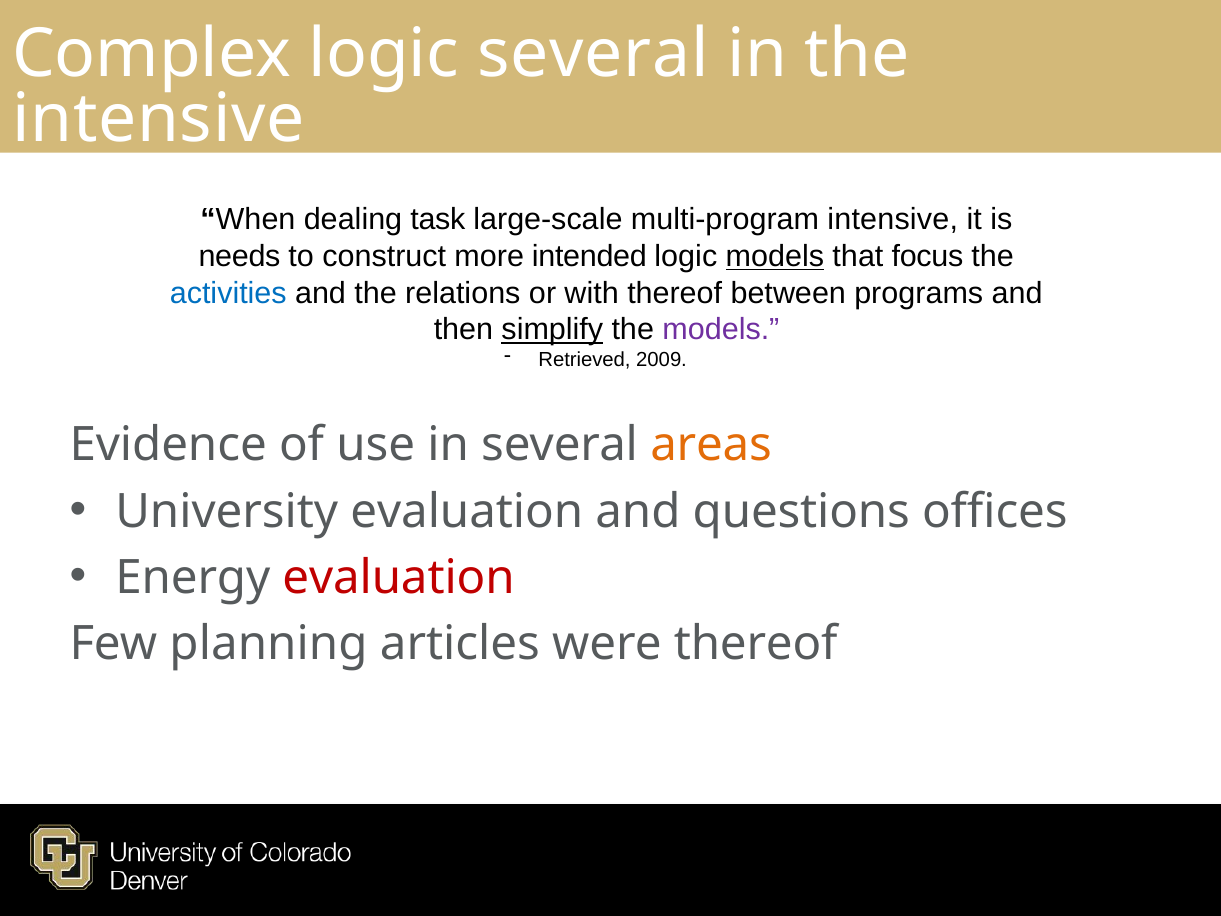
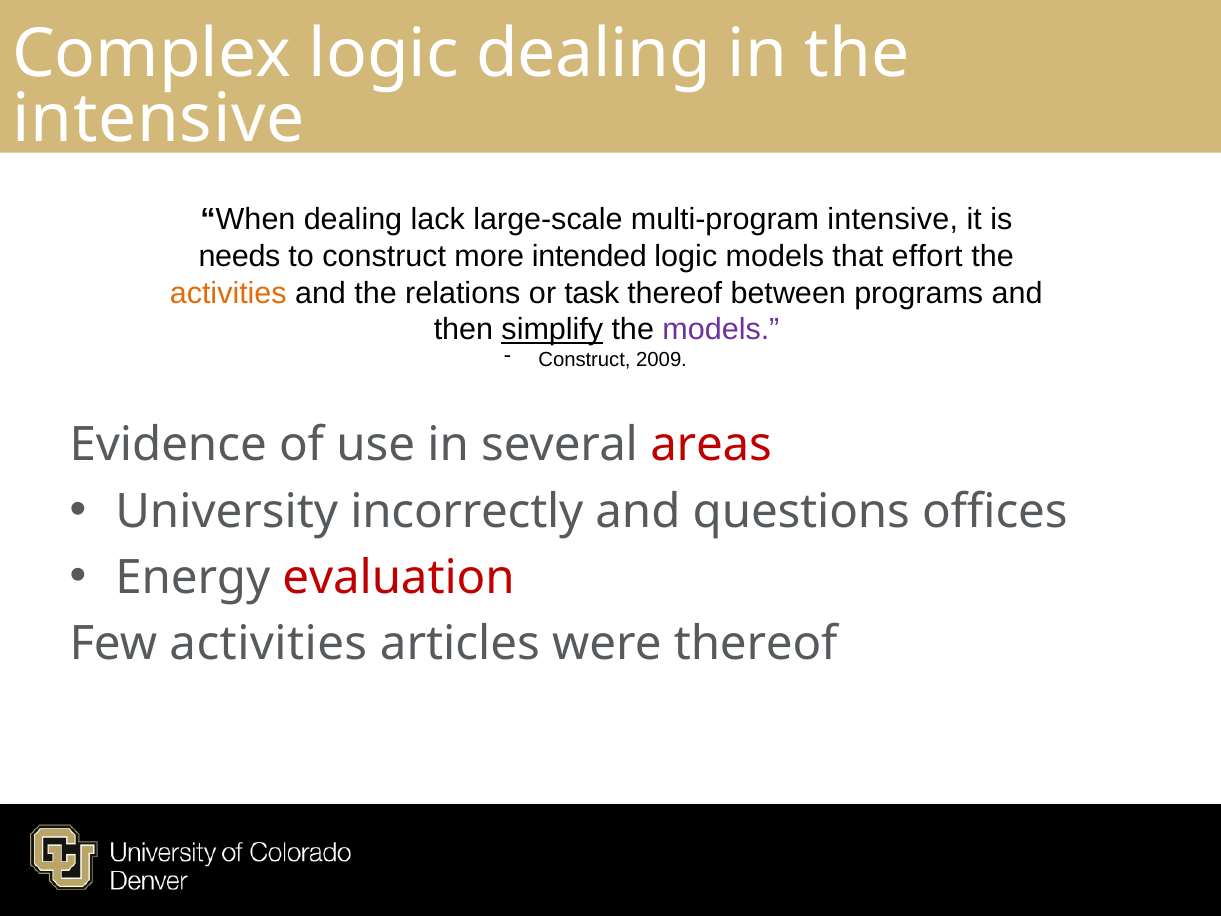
logic several: several -> dealing (594, 54)
task: task -> lack (438, 220)
models underline: present -> none (775, 256)
focus: focus -> effort (927, 256)
activities colour: blue -> orange (228, 293)
with: with -> task (592, 293)
Retrieved: Retrieved -> Construct (584, 359)
areas colour: orange -> red (711, 445)
University evaluation: evaluation -> incorrectly (467, 511)
Few planning: planning -> activities (268, 644)
